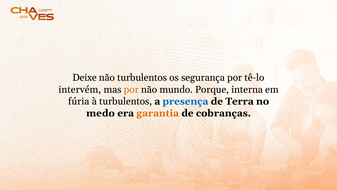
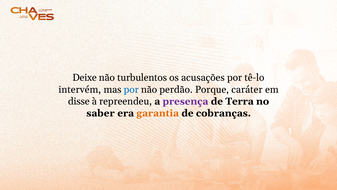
segurança: segurança -> acusações (203, 78)
por colour: orange -> blue (131, 89)
mundo: mundo -> perdão (176, 89)
interna: interna -> caráter (247, 89)
fúria: fúria -> disse (79, 101)
à turbulentos: turbulentos -> repreendeu (126, 101)
presença colour: blue -> purple (185, 101)
medo: medo -> saber (100, 113)
